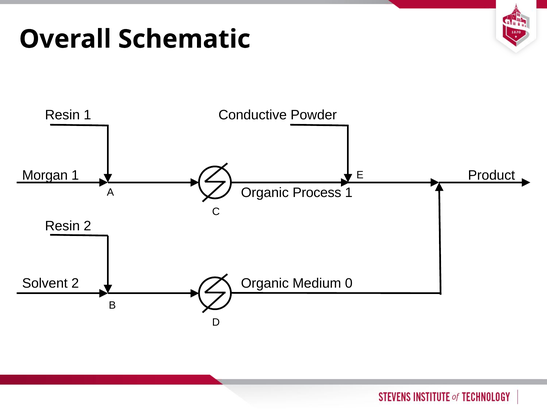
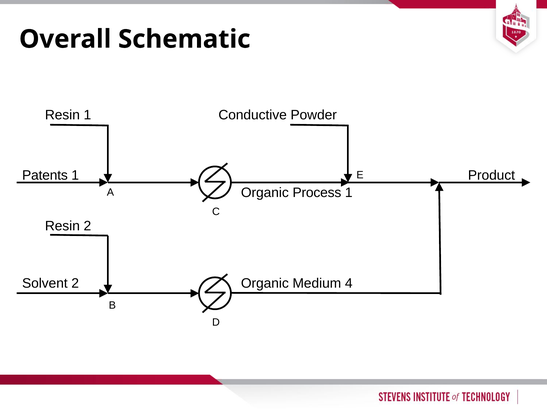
Morgan: Morgan -> Patents (45, 176)
0: 0 -> 4 (349, 283)
